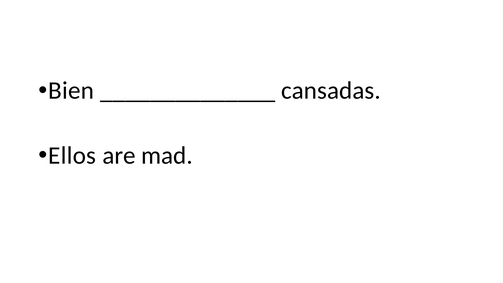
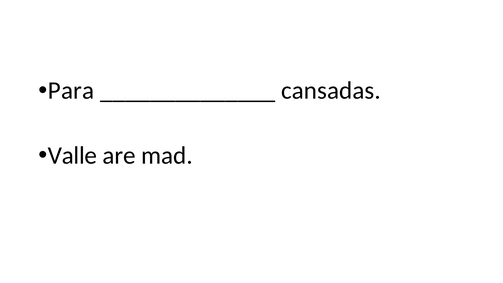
Bien: Bien -> Para (71, 91)
Ellos: Ellos -> Valle (72, 155)
